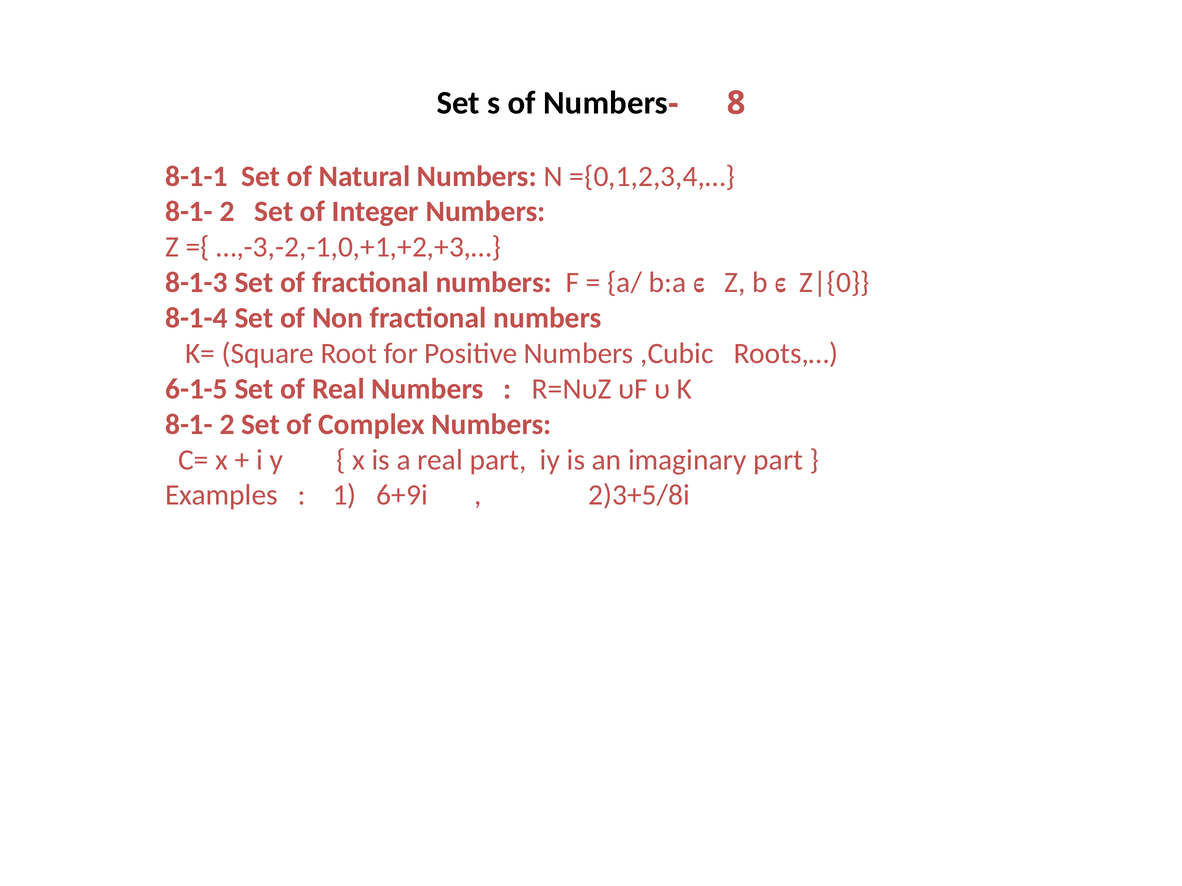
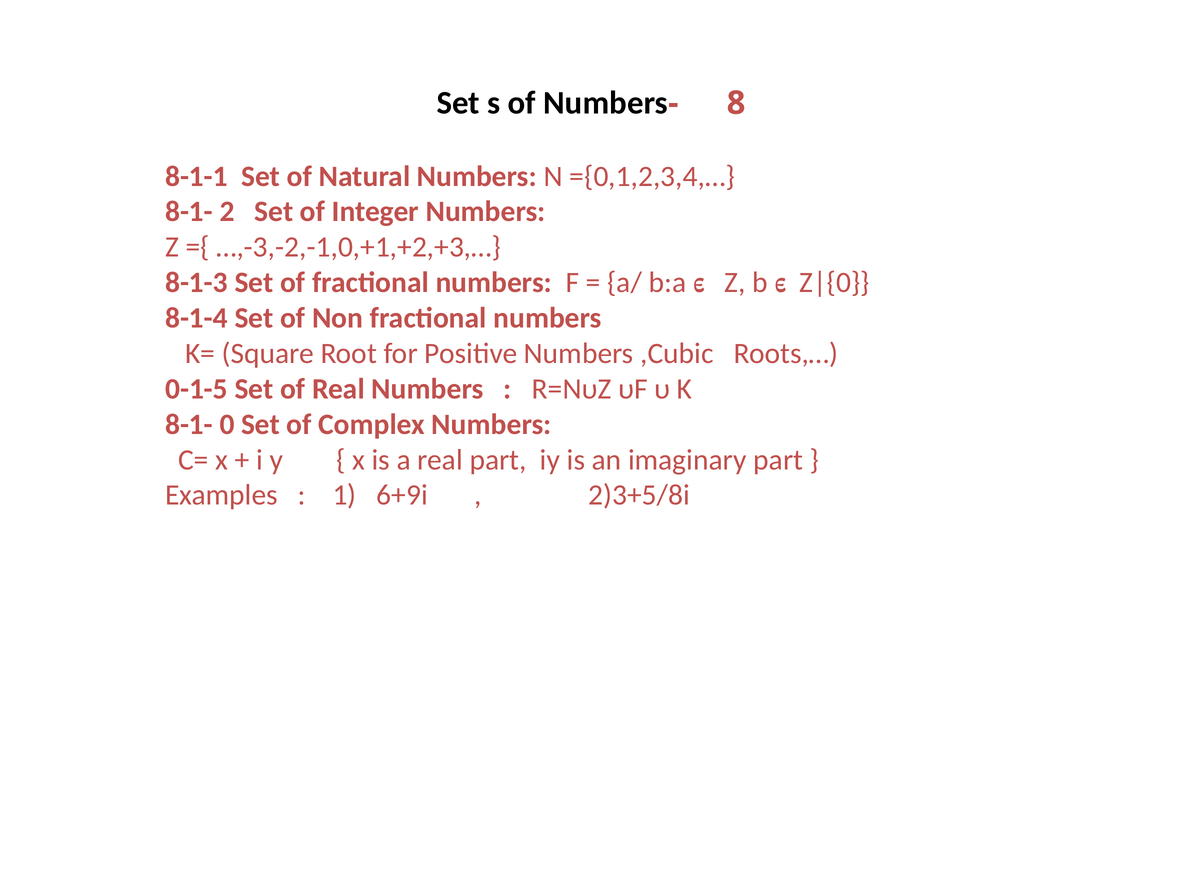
6-1-5: 6-1-5 -> 0-1-5 (196, 389)
2: 2 -> 0 (227, 425)
